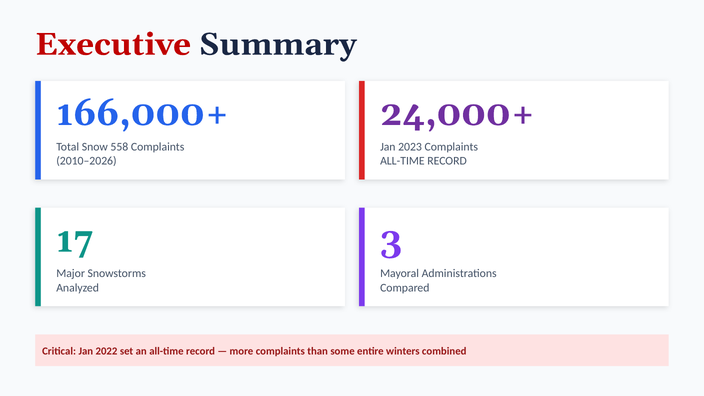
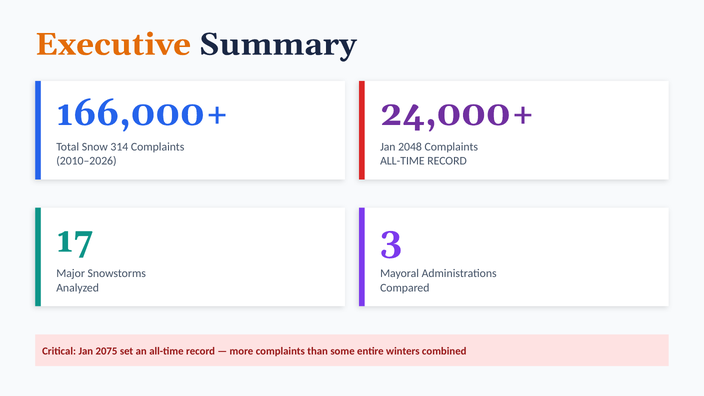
Executive colour: red -> orange (113, 44)
558: 558 -> 314 (119, 147)
2023: 2023 -> 2048 (410, 147)
2022: 2022 -> 2075 (106, 351)
